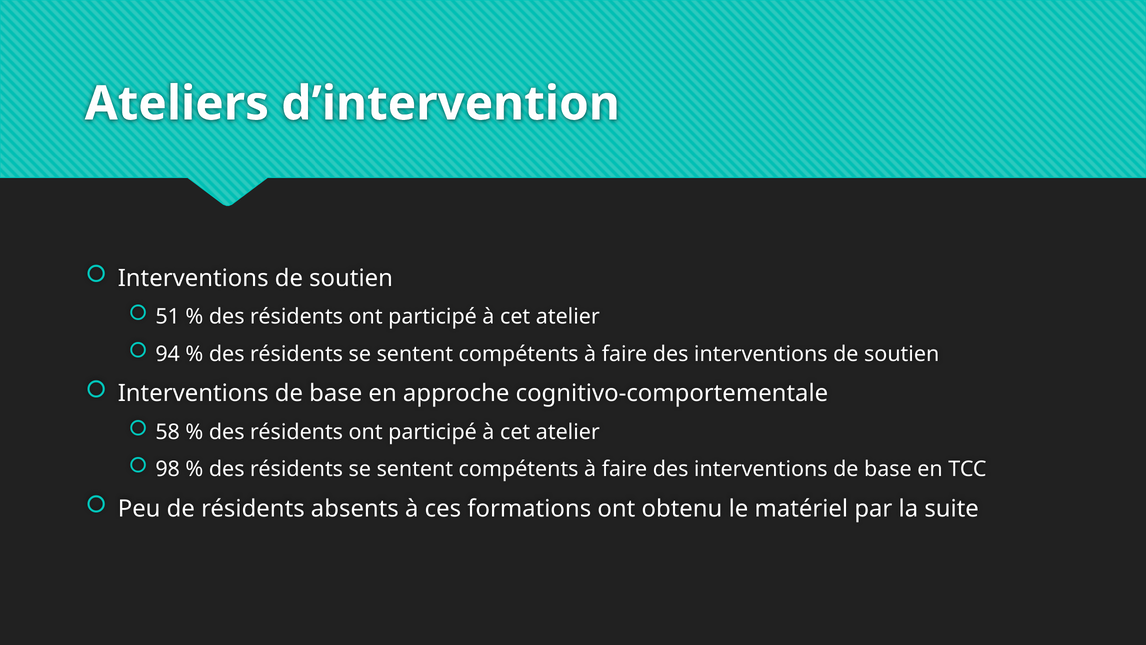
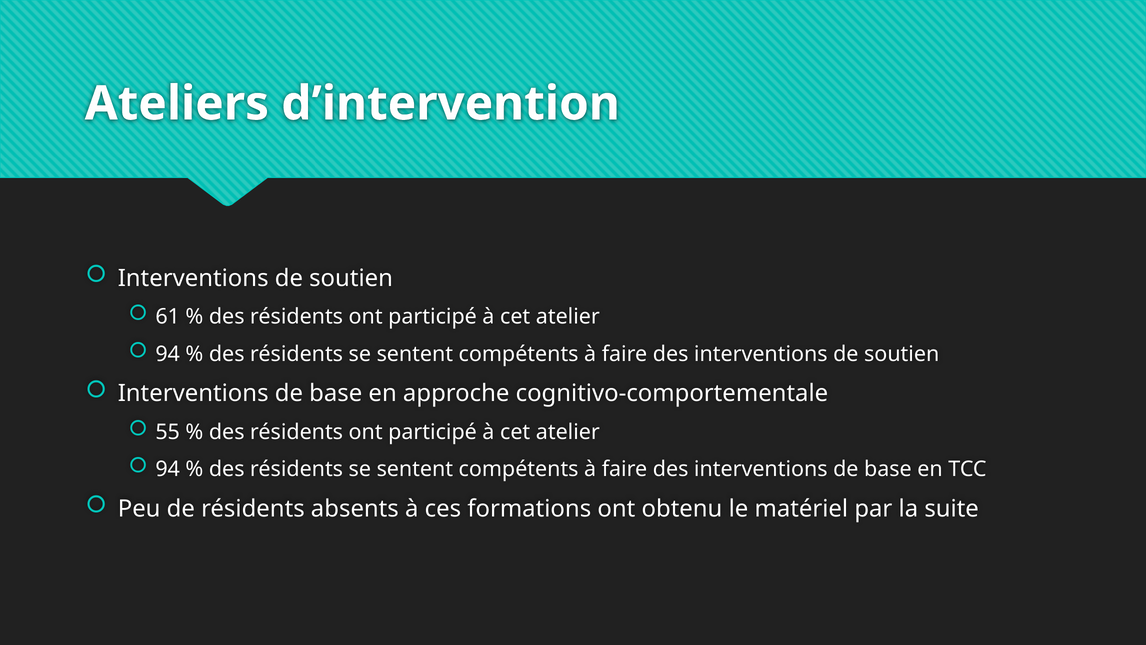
51: 51 -> 61 (168, 317)
58: 58 -> 55 (168, 432)
98: 98 -> 94 (168, 469)
